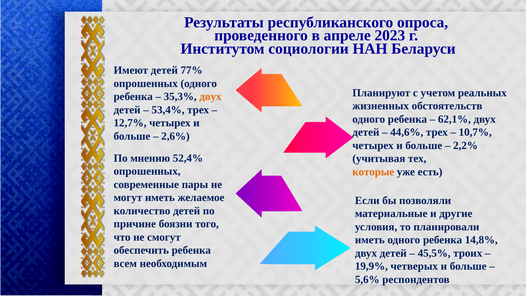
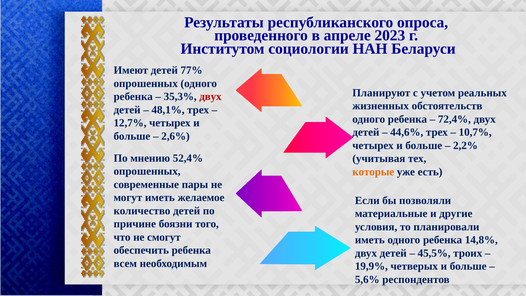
двух colour: orange -> red (210, 97)
53,4%: 53,4% -> 48,1% (168, 110)
62,1%: 62,1% -> 72,4% (454, 119)
